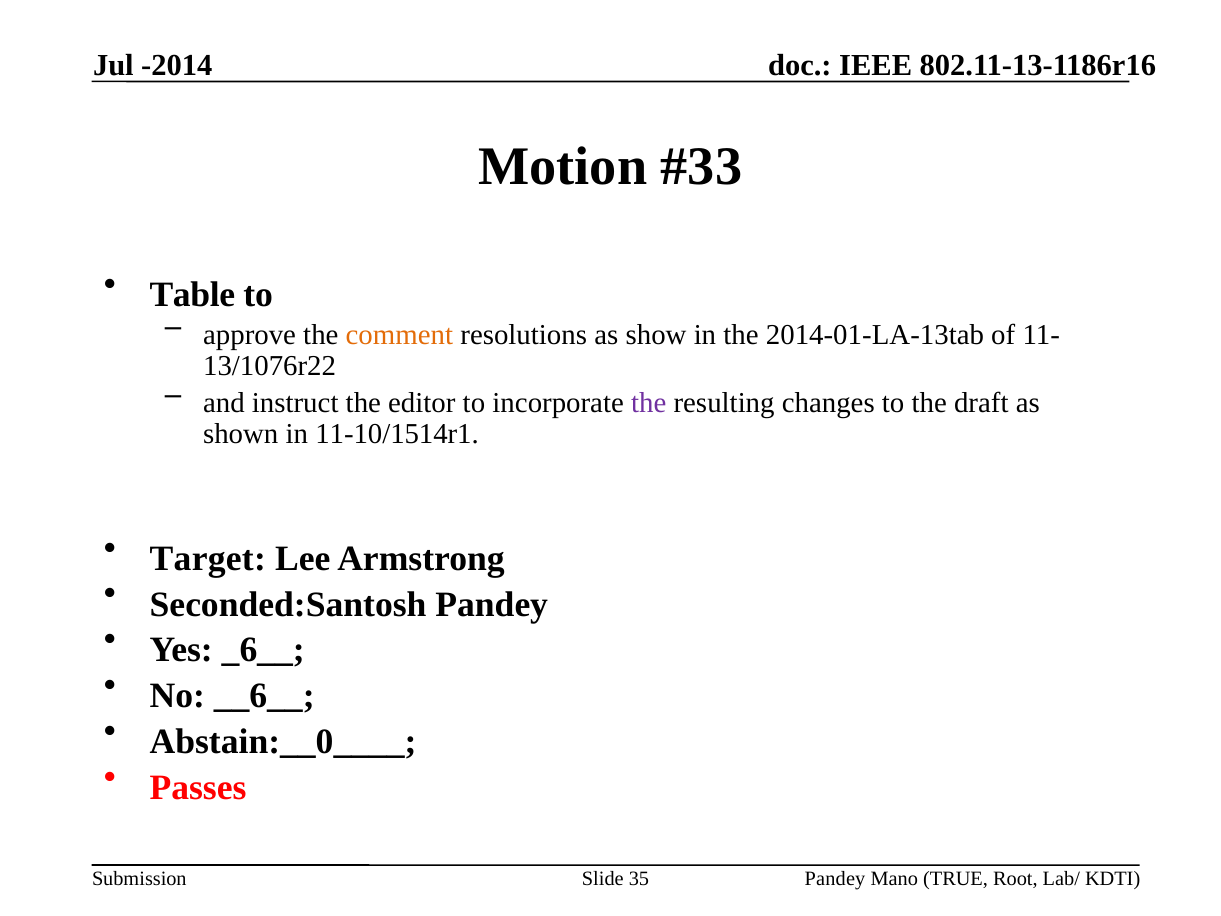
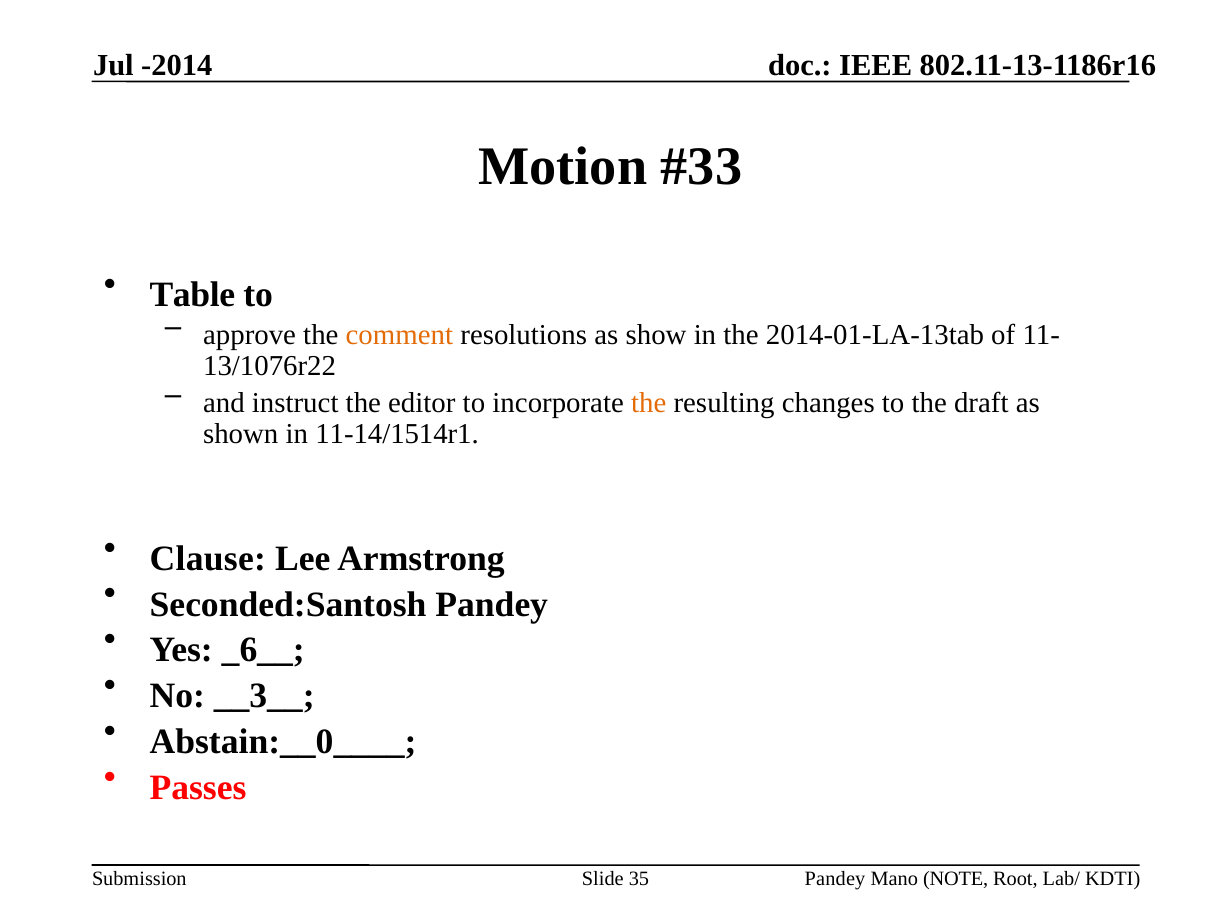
the colour: purple -> orange (649, 403)
11-10/1514r1: 11-10/1514r1 -> 11-14/1514r1 (397, 434)
Target: Target -> Clause (208, 558)
__6__: __6__ -> __3__ (264, 696)
TRUE: TRUE -> NOTE (956, 878)
